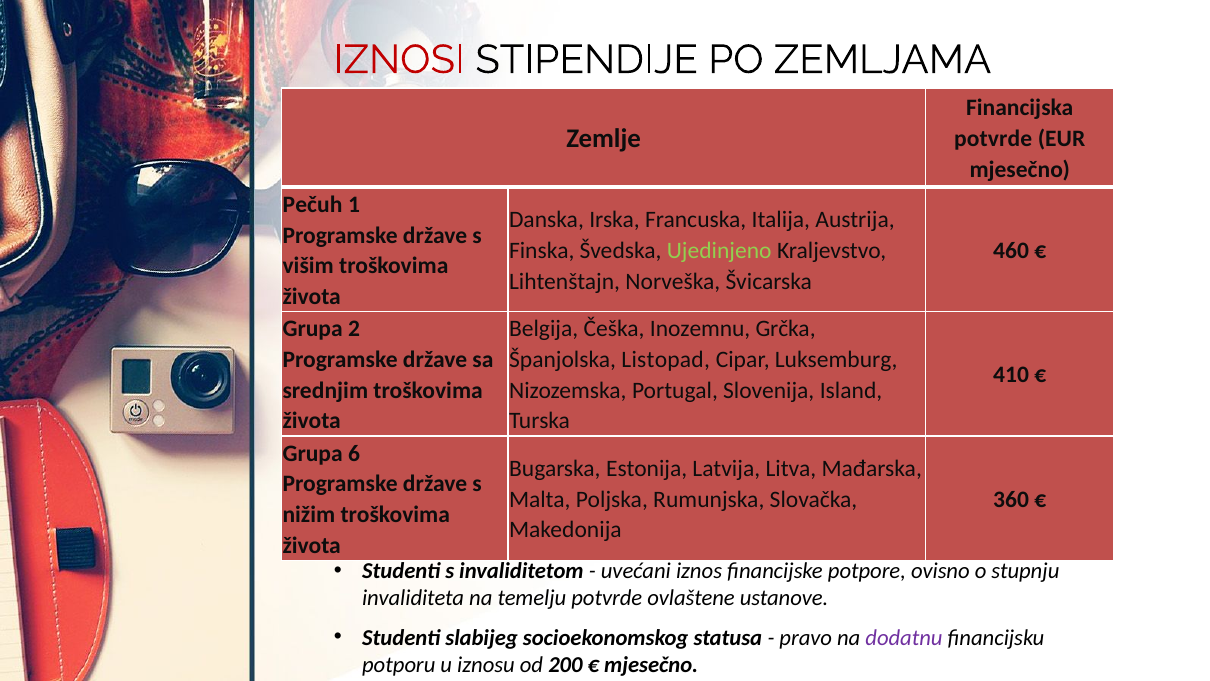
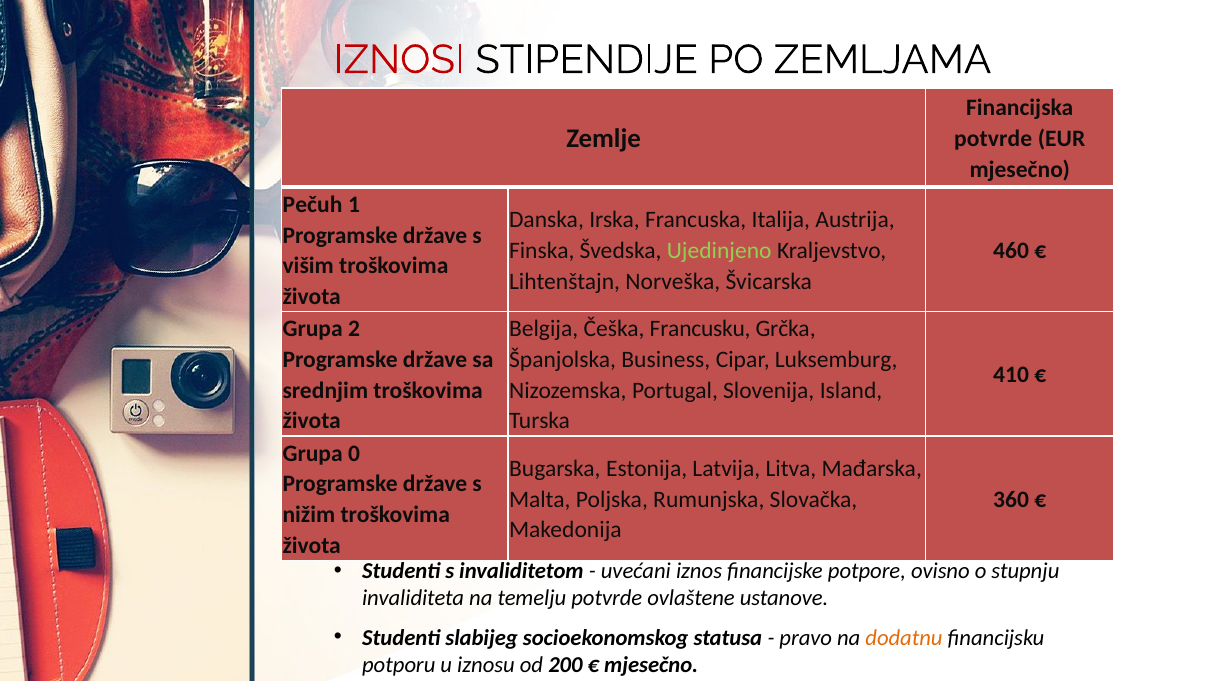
Inozemnu: Inozemnu -> Francusku (700, 329)
Listopad: Listopad -> Business (666, 360)
6: 6 -> 0 (354, 453)
dodatnu colour: purple -> orange (904, 637)
